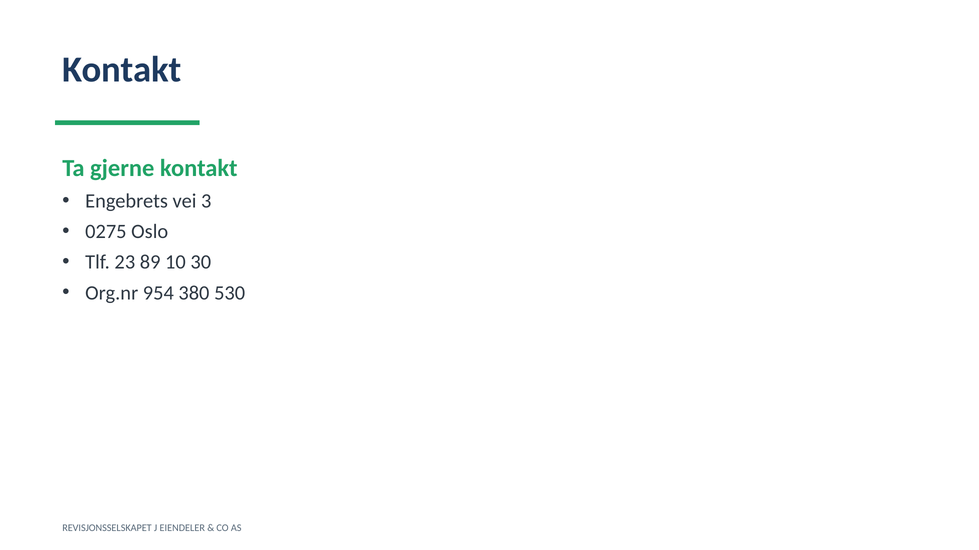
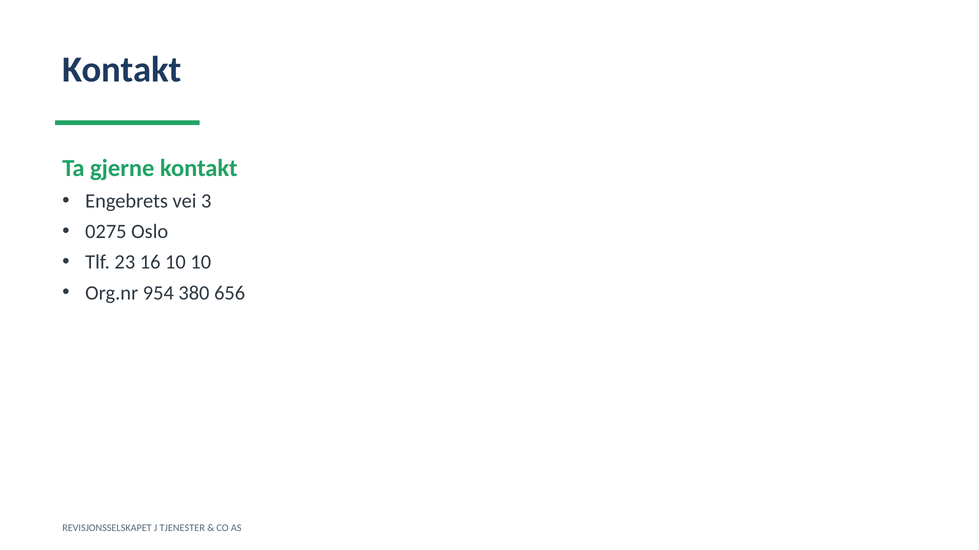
89: 89 -> 16 (150, 263)
10 30: 30 -> 10 (201, 263)
530: 530 -> 656 (230, 293)
EIENDELER: EIENDELER -> TJENESTER (182, 528)
